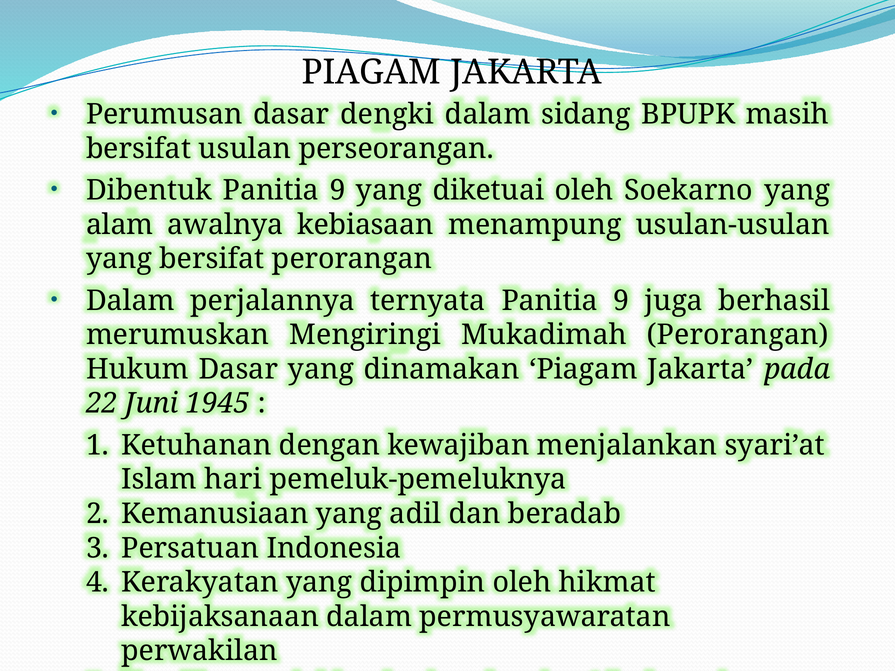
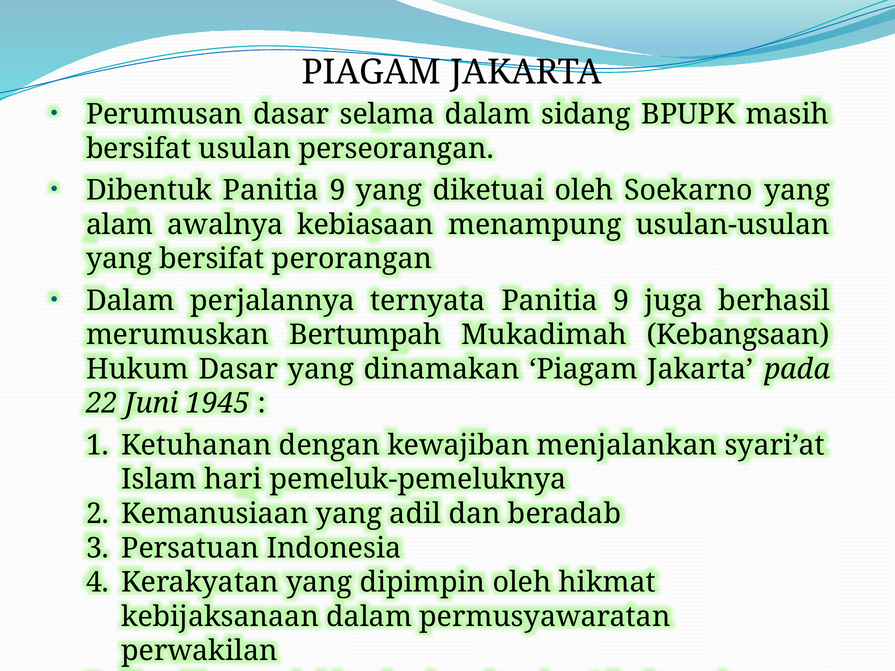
dengki: dengki -> selama (387, 114)
Mengiringi: Mengiringi -> Bertumpah (365, 335)
Mukadimah Perorangan: Perorangan -> Kebangsaan (738, 335)
